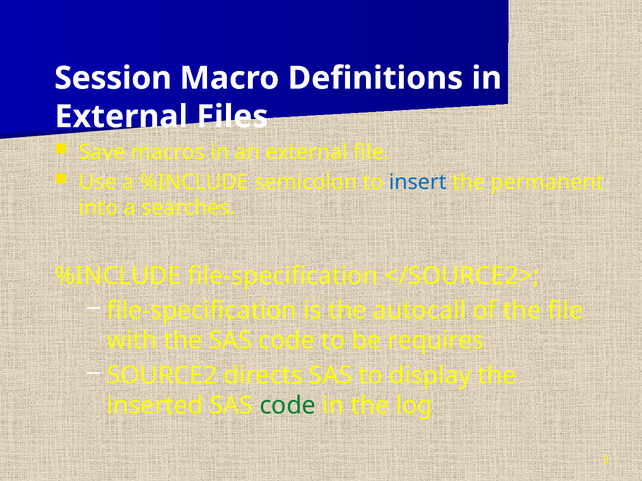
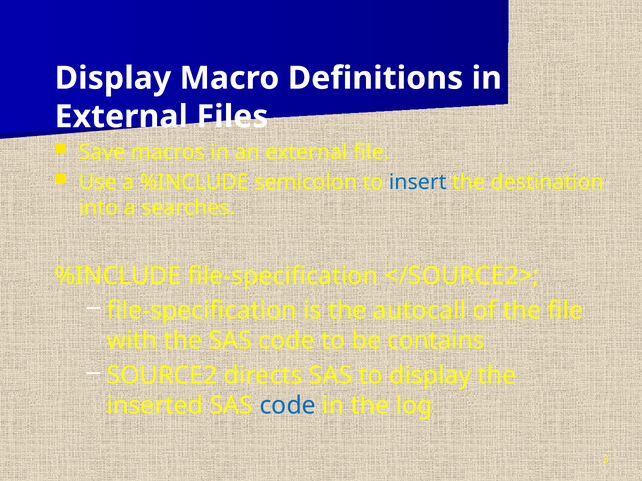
Session: Session -> Display (113, 78)
permanent: permanent -> destination (547, 182)
requires: requires -> contains (436, 341)
code colour: green -> blue (288, 406)
